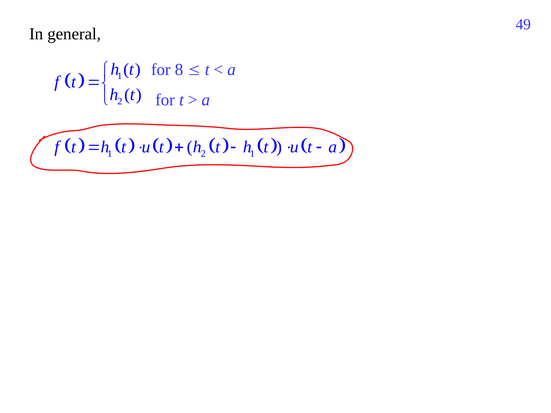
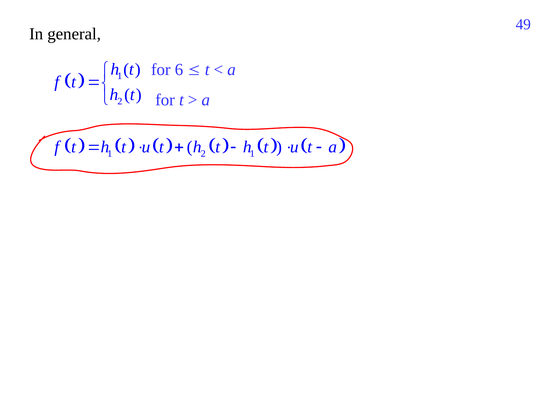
8: 8 -> 6 (179, 70)
